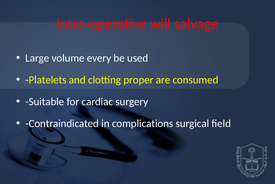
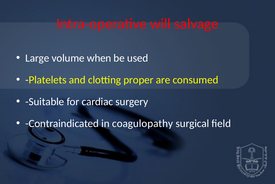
every: every -> when (99, 58)
complications: complications -> coagulopathy (143, 123)
